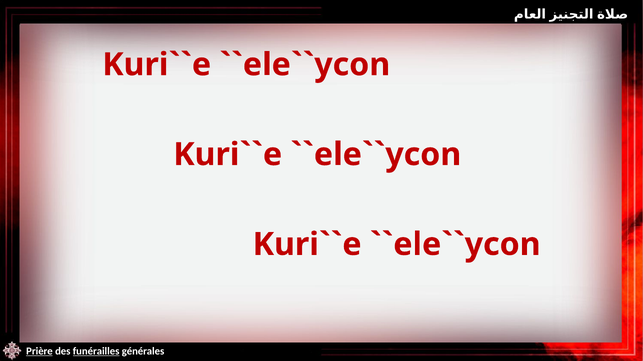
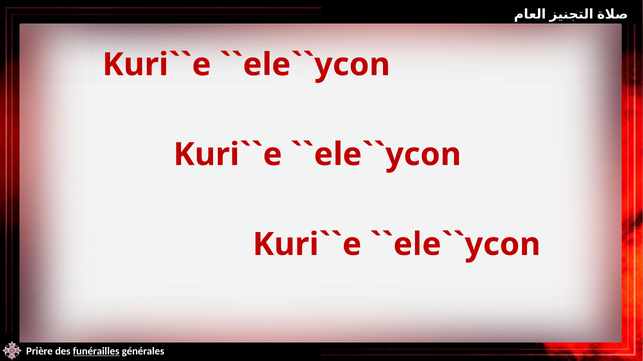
Prière underline: present -> none (39, 352)
